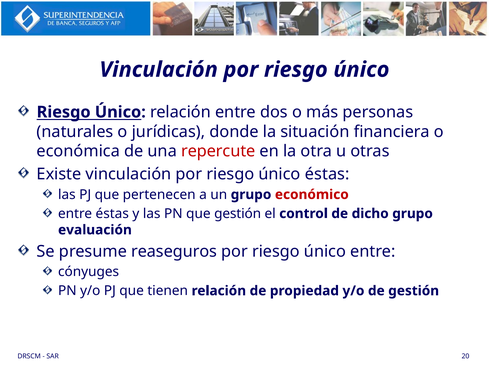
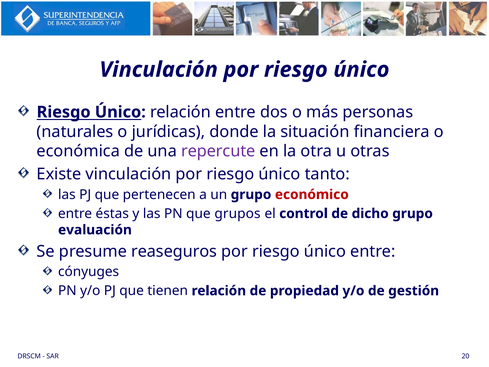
repercute colour: red -> purple (218, 151)
único éstas: éstas -> tanto (327, 174)
que gestión: gestión -> grupos (238, 213)
